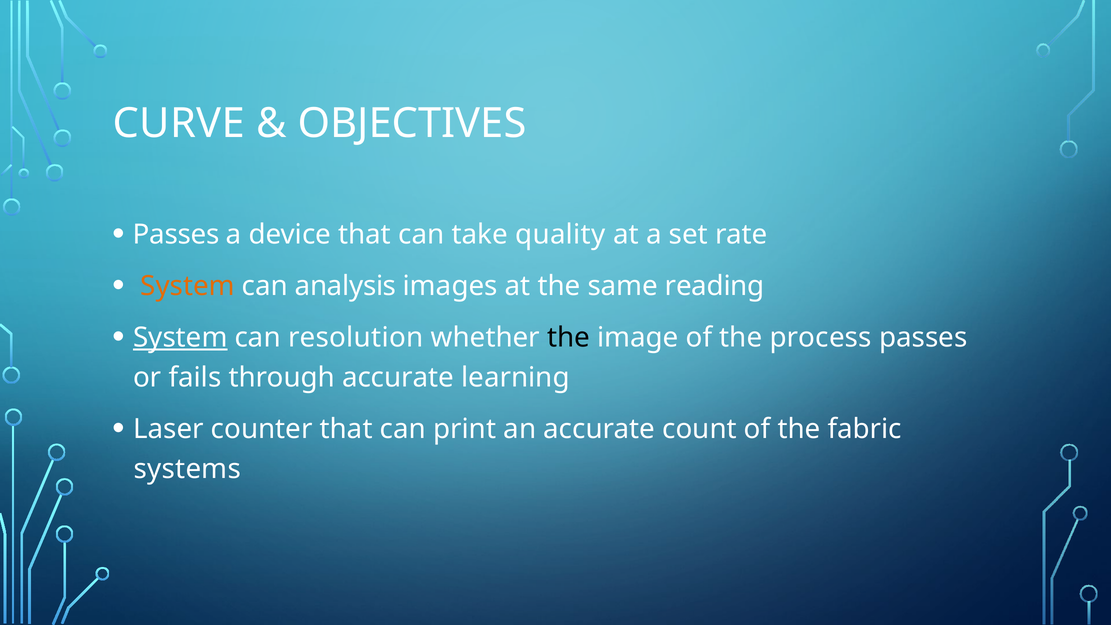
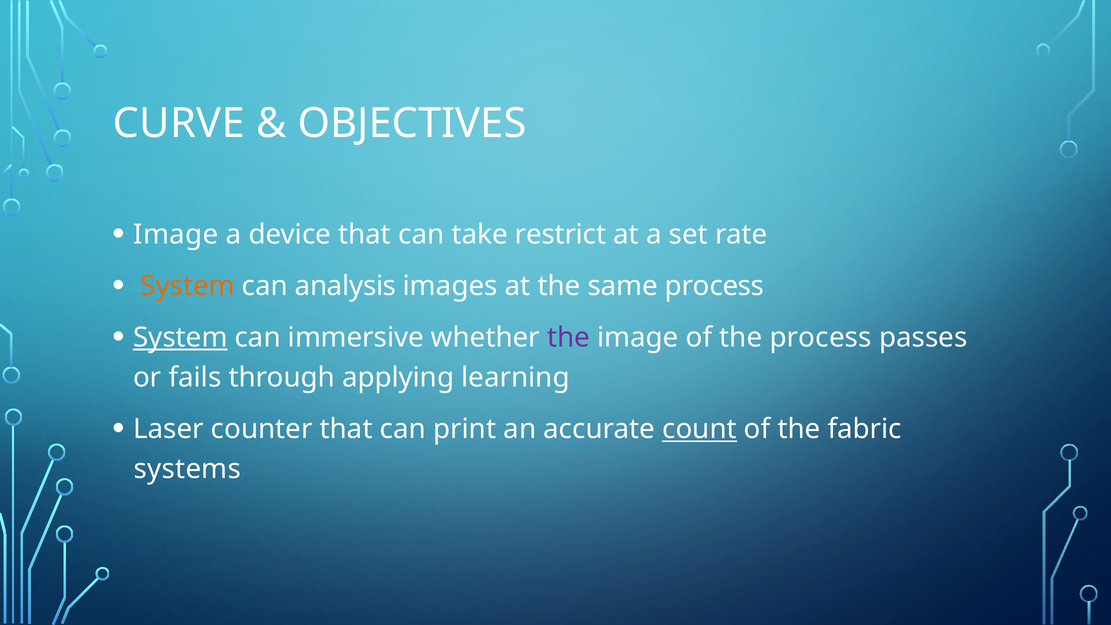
Passes: Passes -> Image (176, 234)
quality: quality -> restrict (561, 234)
same reading: reading -> process (715, 286)
resolution: resolution -> immersive (356, 338)
the colour: black -> purple (569, 338)
through accurate: accurate -> applying (398, 378)
count underline: none -> present (699, 429)
